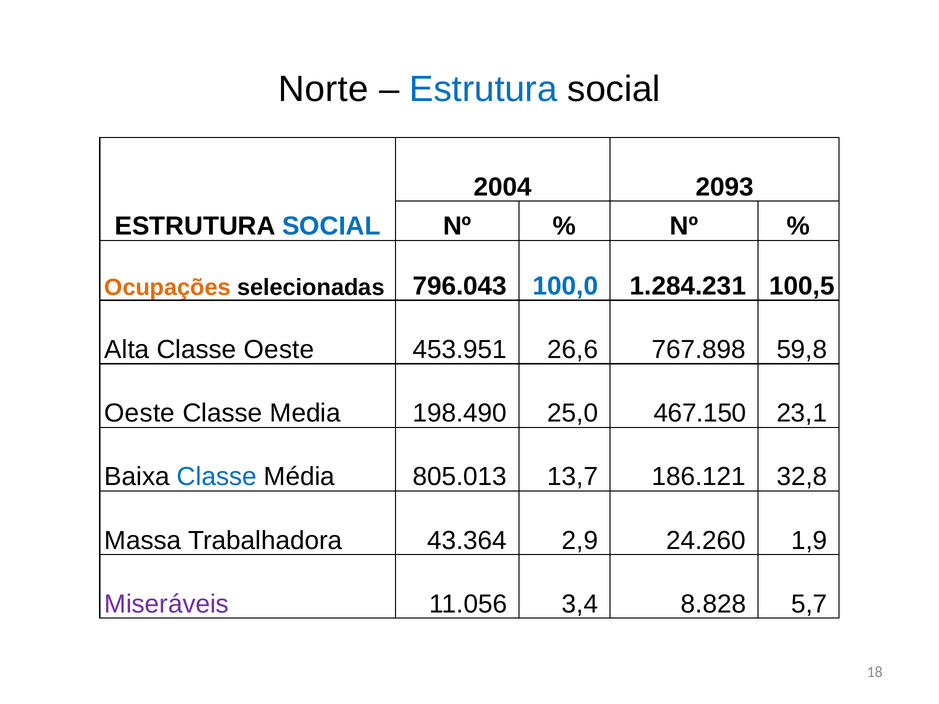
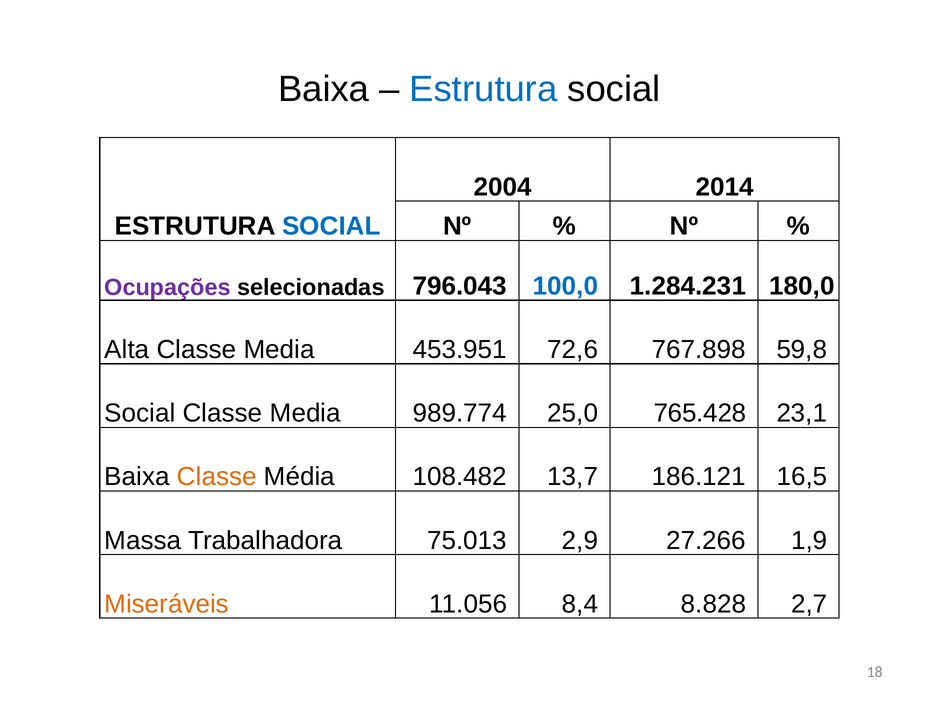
Norte: Norte -> Baixa (324, 89)
2093: 2093 -> 2014 (725, 187)
Ocupações colour: orange -> purple (168, 288)
100,5: 100,5 -> 180,0 (802, 286)
Alta Classe Oeste: Oeste -> Media (279, 350)
26,6: 26,6 -> 72,6 (573, 350)
Oeste: Oeste -> Social (140, 413)
198.490: 198.490 -> 989.774 (460, 413)
467.150: 467.150 -> 765.428 (700, 413)
Classe colour: blue -> orange (217, 477)
805.013: 805.013 -> 108.482 (460, 477)
32,8: 32,8 -> 16,5 (802, 477)
43.364: 43.364 -> 75.013 (467, 541)
24.260: 24.260 -> 27.266 (706, 541)
Miseráveis colour: purple -> orange (167, 604)
3,4: 3,4 -> 8,4 (580, 604)
5,7: 5,7 -> 2,7 (809, 604)
